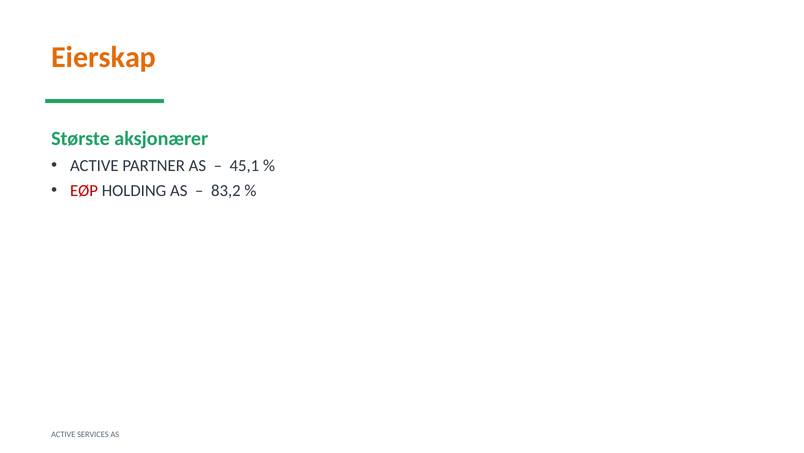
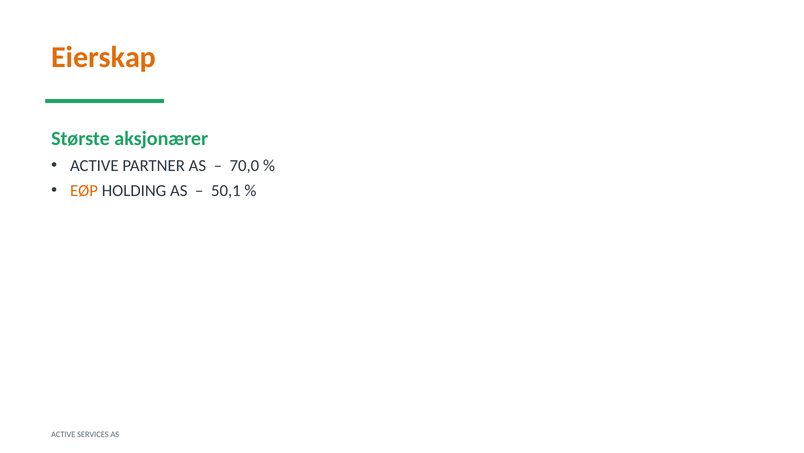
45,1: 45,1 -> 70,0 (244, 165)
EØP colour: red -> orange (84, 190)
83,2: 83,2 -> 50,1 (226, 190)
